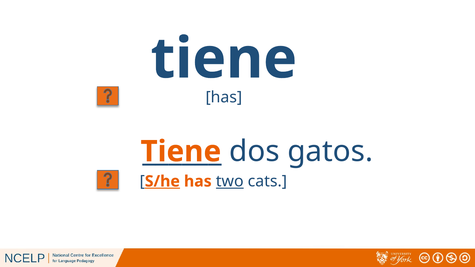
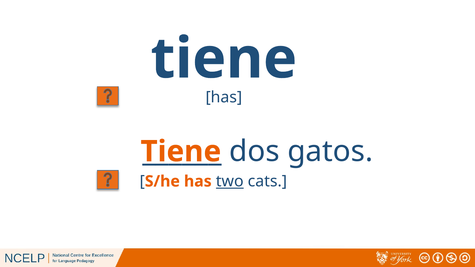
S/he underline: present -> none (162, 181)
